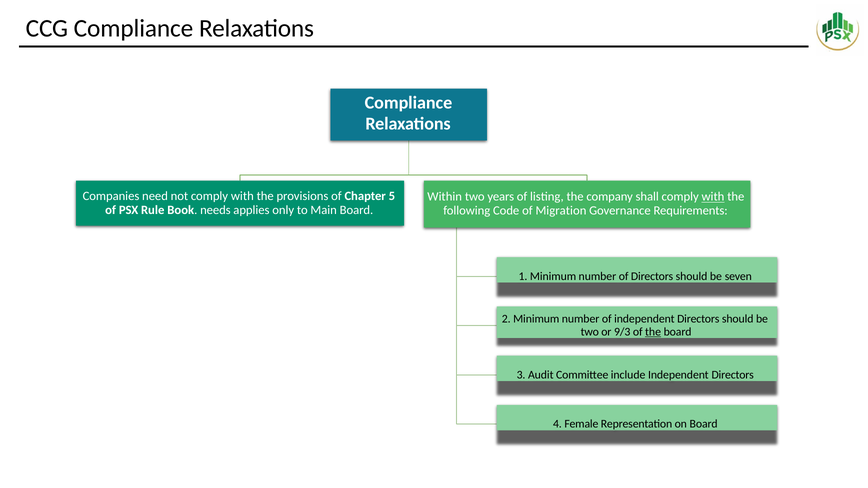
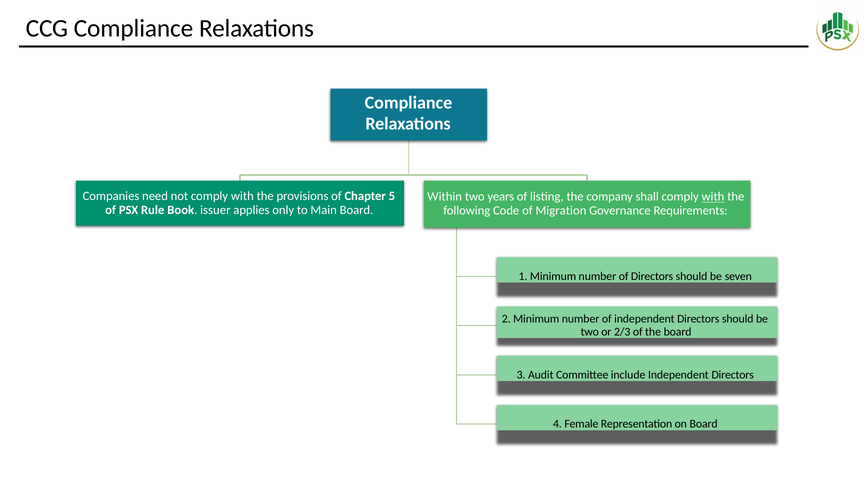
needs: needs -> issuer (215, 210)
9/3: 9/3 -> 2/3 (622, 332)
the underline: present -> none (653, 332)
